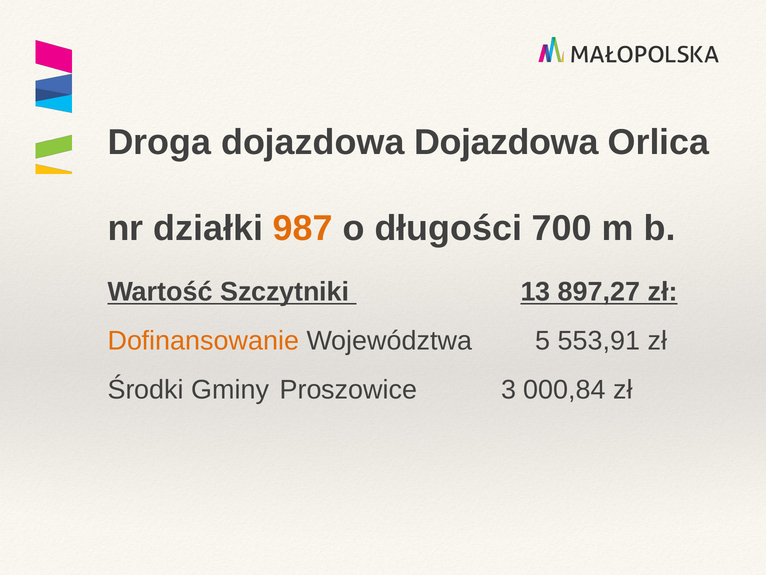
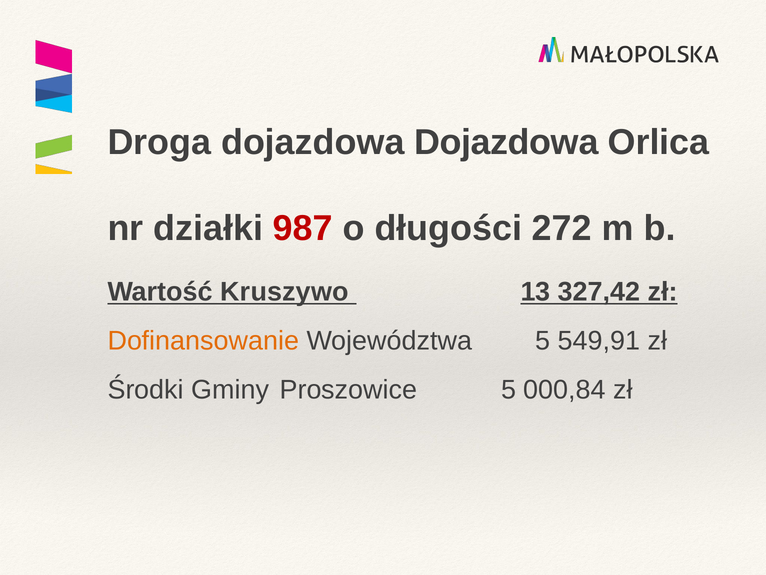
987 colour: orange -> red (303, 228)
700: 700 -> 272 (562, 228)
Szczytniki: Szczytniki -> Kruszywo (284, 292)
897,27: 897,27 -> 327,42 (599, 292)
553,91: 553,91 -> 549,91 (599, 341)
Proszowice 3: 3 -> 5 (509, 389)
